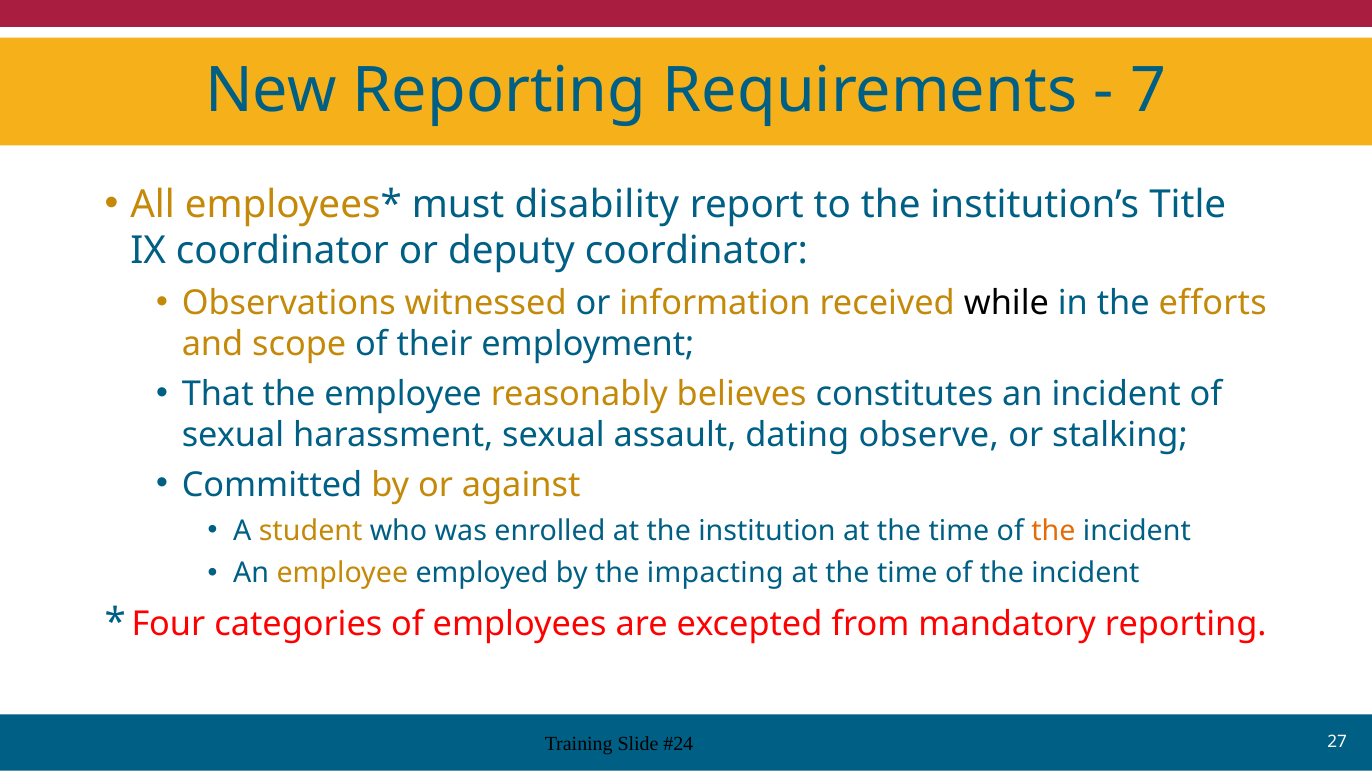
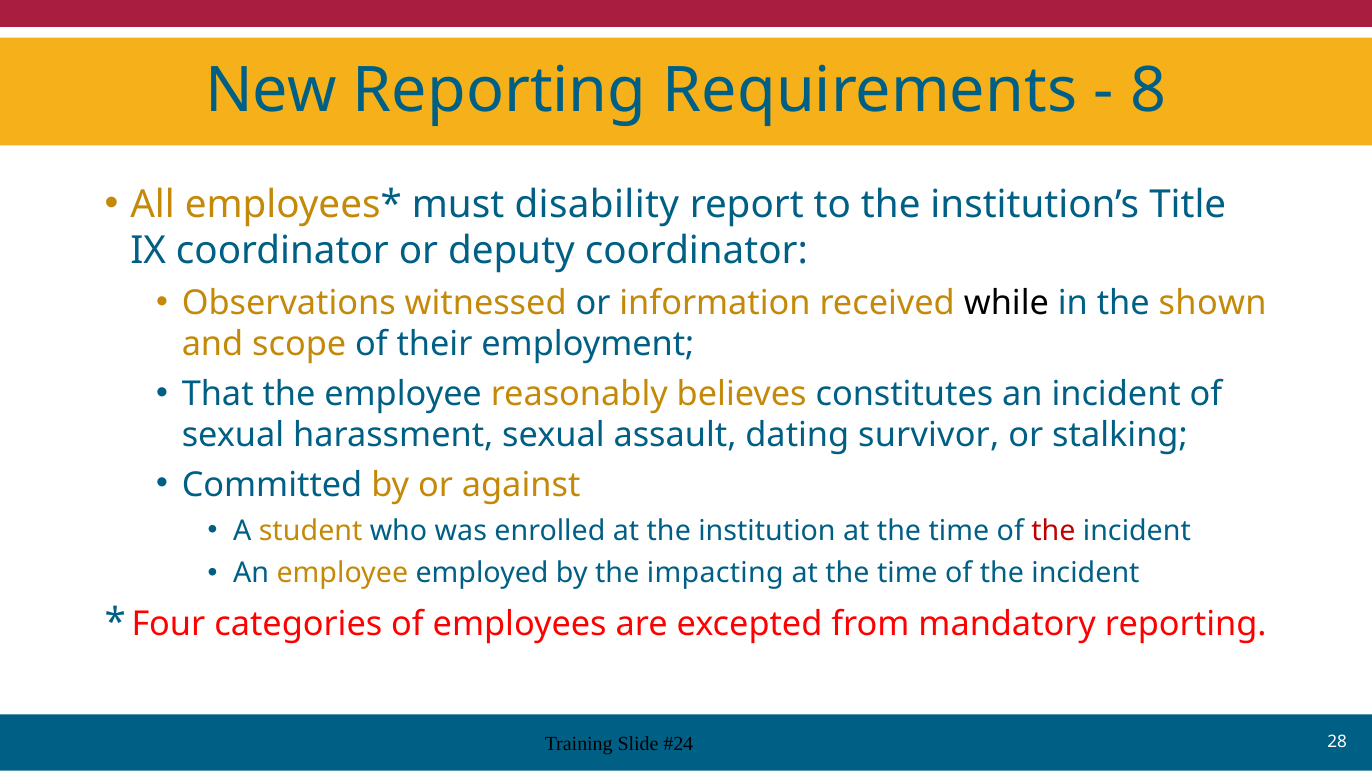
7: 7 -> 8 (1148, 91)
efforts: efforts -> shown (1213, 303)
observe: observe -> survivor (929, 435)
the colour: orange -> red (1053, 530)
27: 27 -> 28 (1337, 741)
